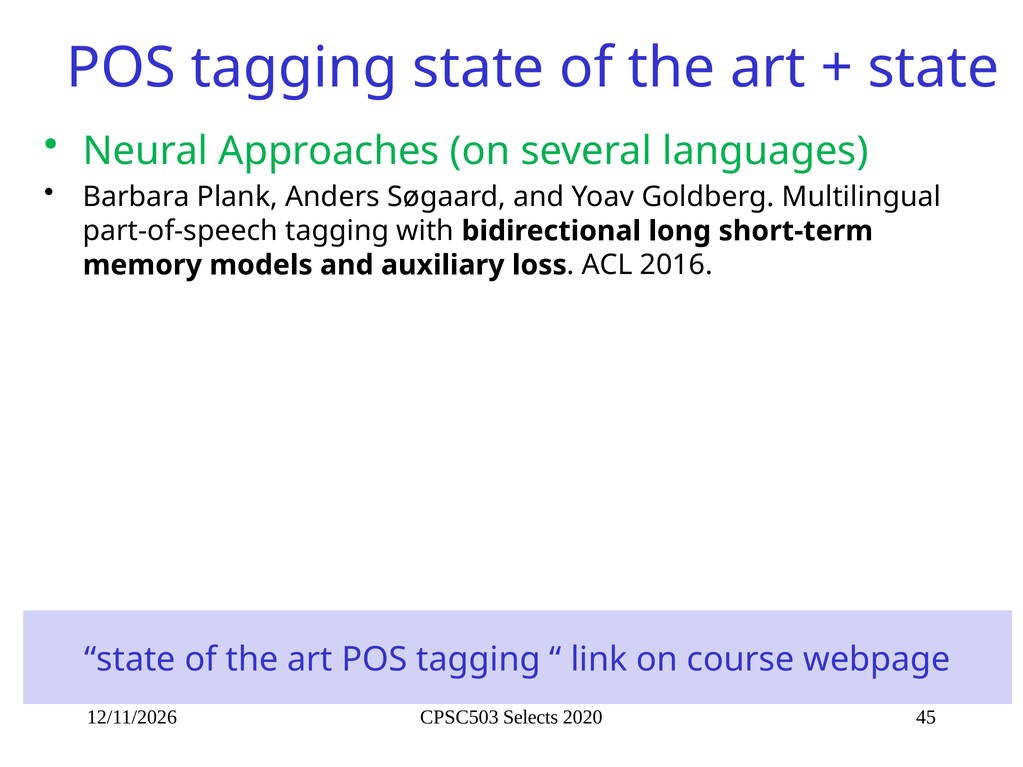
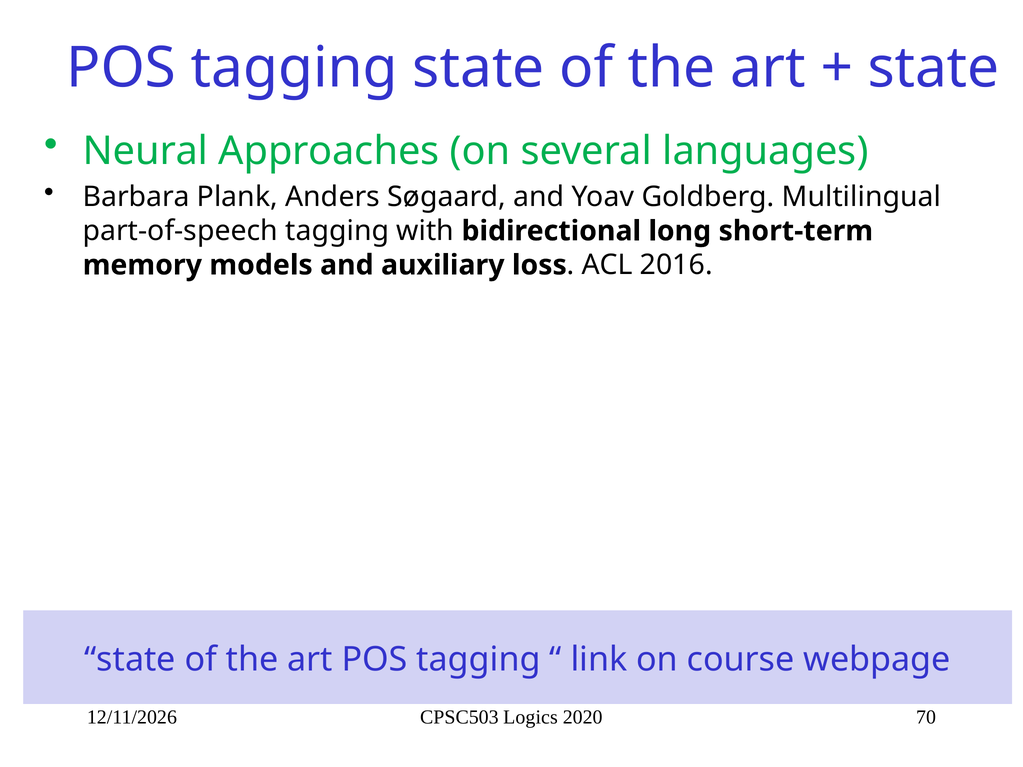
Selects: Selects -> Logics (530, 718)
45: 45 -> 70 (926, 718)
